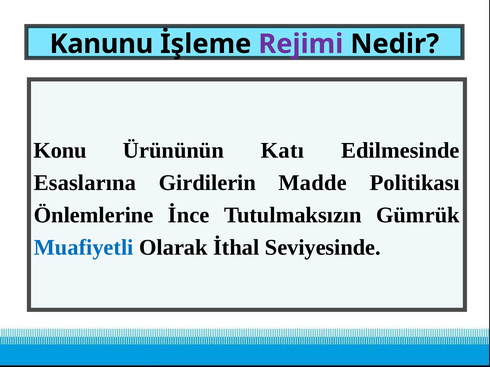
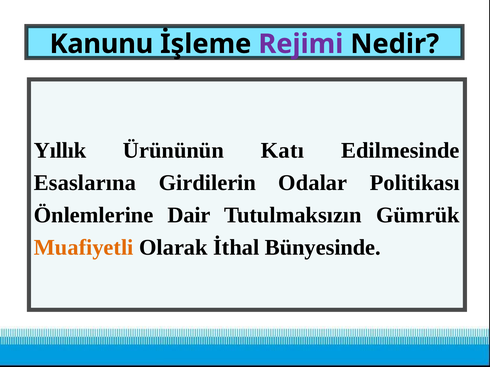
Konu: Konu -> Yıllık (60, 151)
Madde: Madde -> Odalar (313, 183)
İnce: İnce -> Dair (189, 215)
Muafiyetli colour: blue -> orange (84, 248)
Seviyesinde: Seviyesinde -> Bünyesinde (323, 248)
